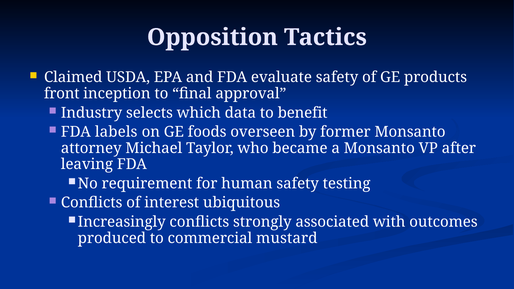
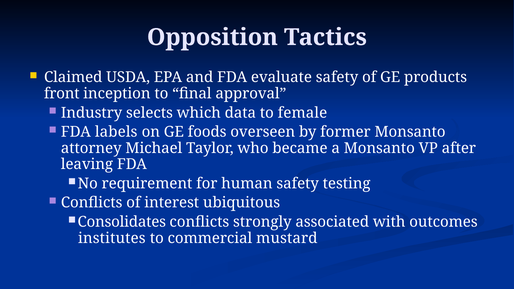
benefit: benefit -> female (302, 113)
Increasingly: Increasingly -> Consolidates (122, 222)
produced: produced -> institutes (112, 238)
